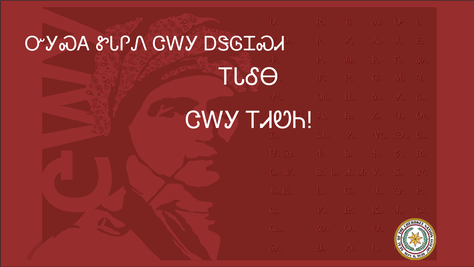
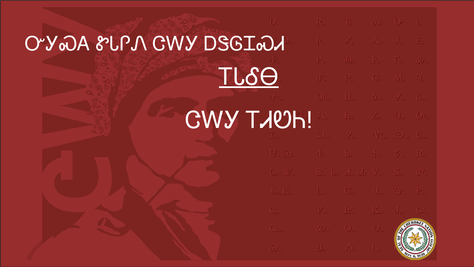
ᎢᏓᎴᎾ underline: none -> present (249, 77)
